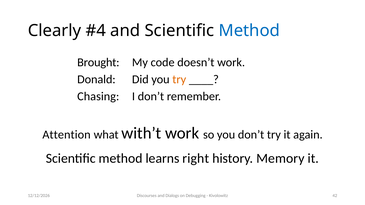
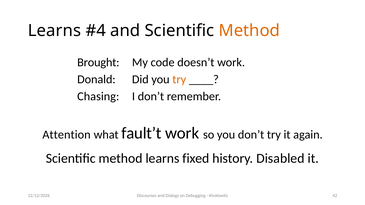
Clearly: Clearly -> Learns (54, 31)
Method colour: blue -> orange (249, 31)
with’t: with’t -> fault’t (141, 133)
right: right -> fixed (196, 159)
Memory: Memory -> Disabled (280, 159)
